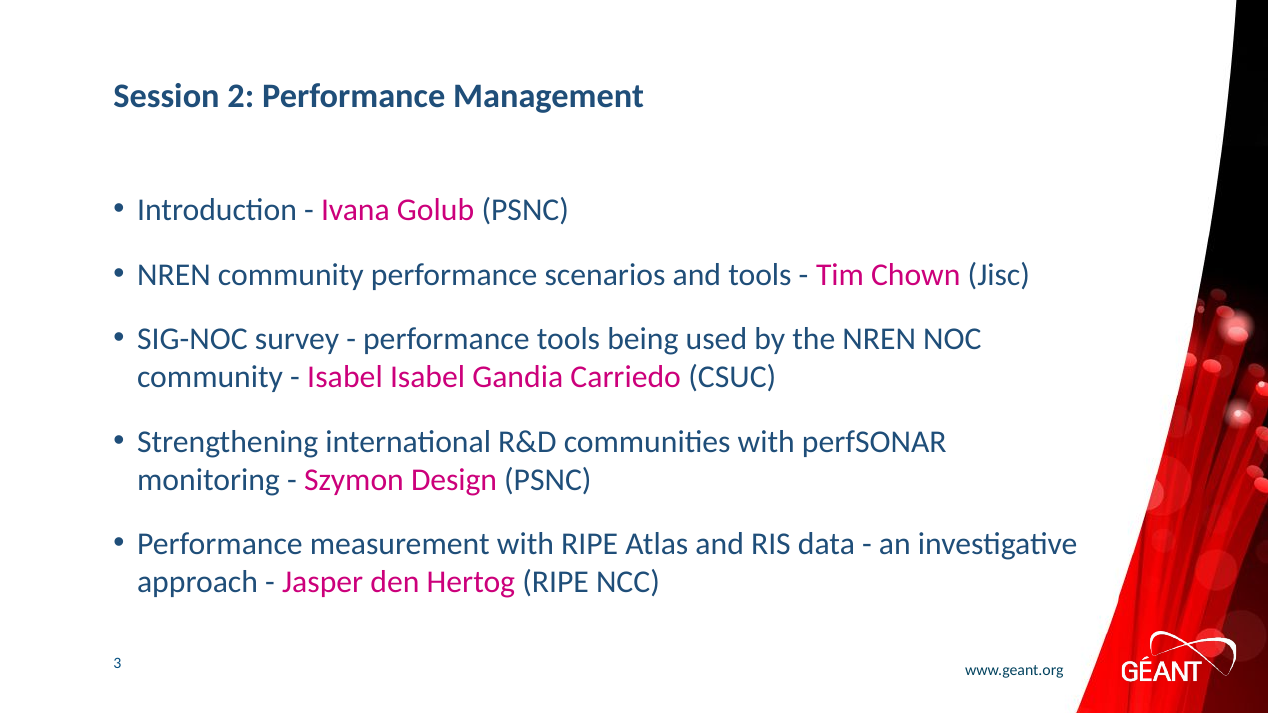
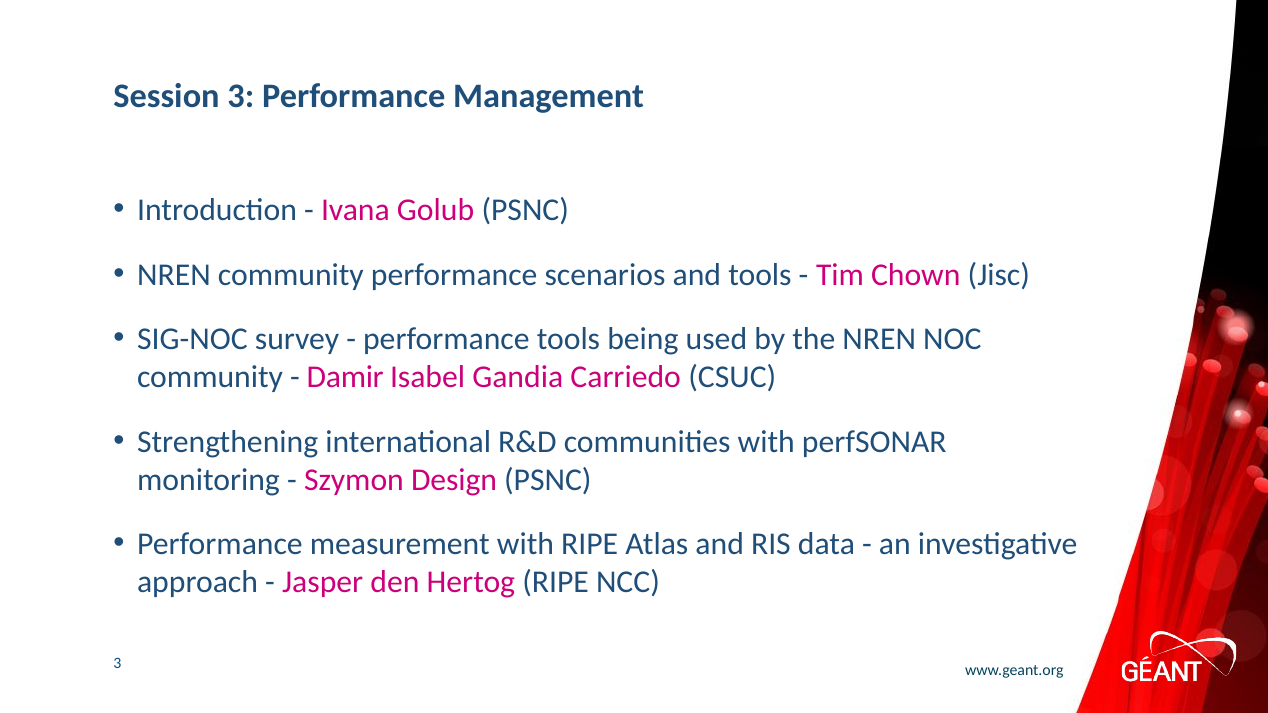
Session 2: 2 -> 3 (241, 96)
Isabel: Isabel -> Damir (345, 377)
